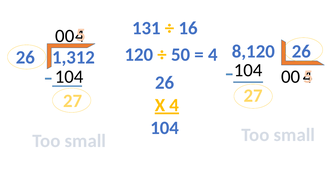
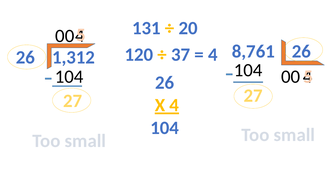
16: 16 -> 20 (188, 28)
50: 50 -> 37 (181, 55)
8,120: 8,120 -> 8,761 (253, 52)
